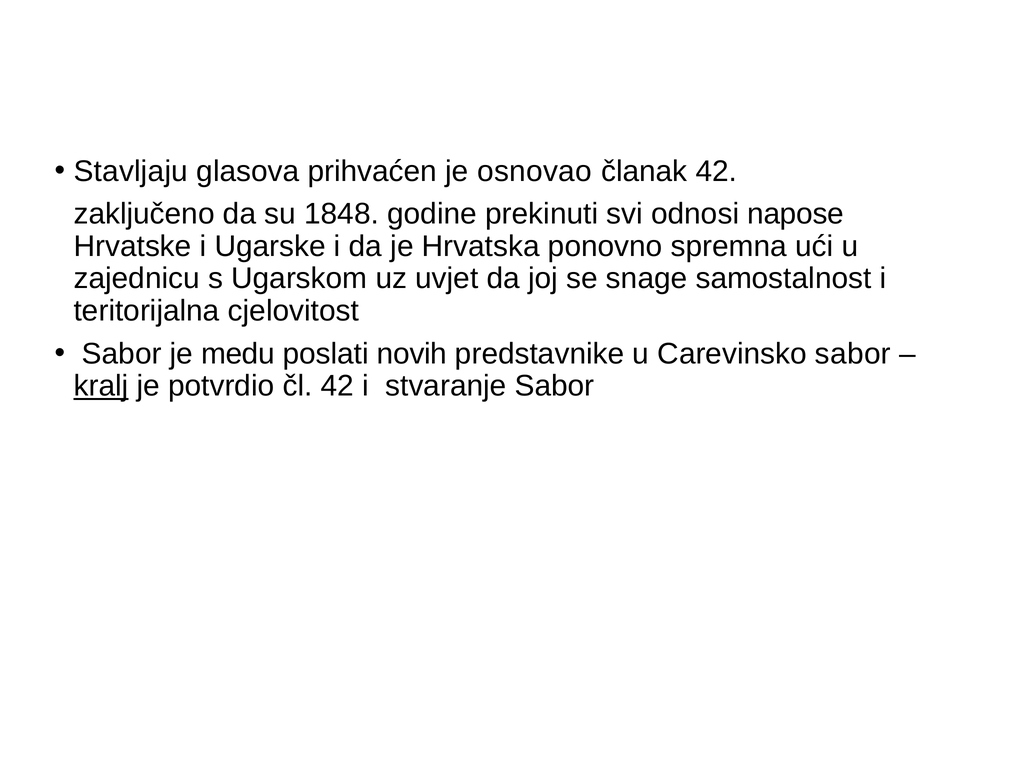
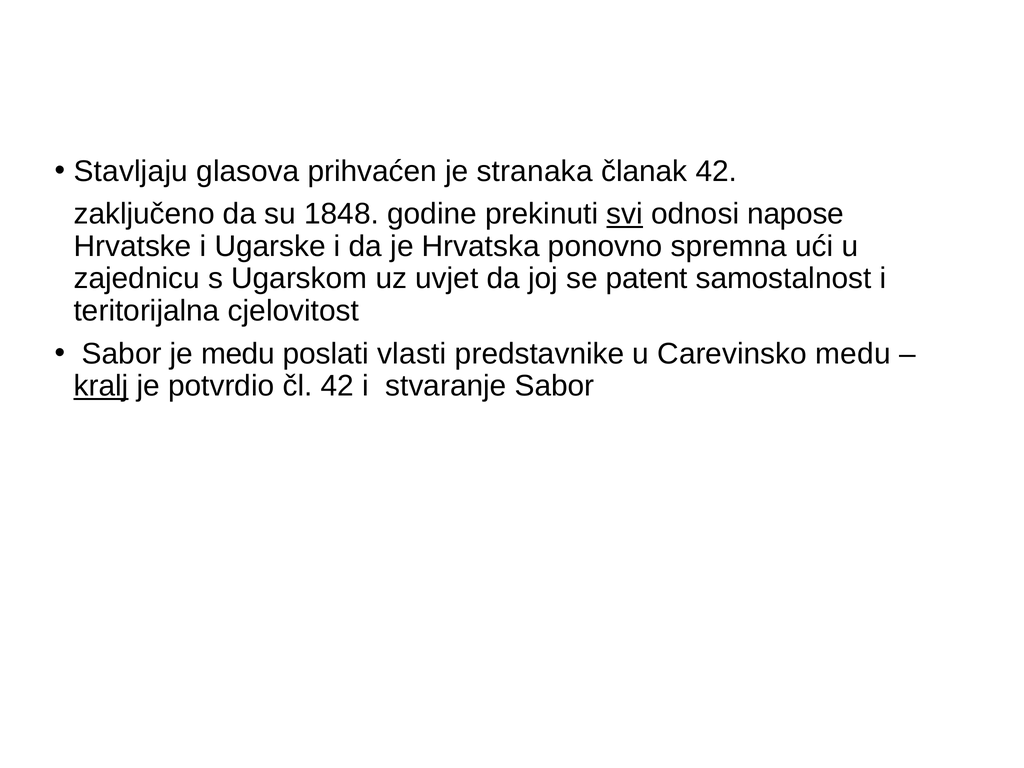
osnovao: osnovao -> stranaka (535, 171)
svi underline: none -> present (625, 214)
snage: snage -> patent (647, 279)
novih: novih -> vlasti (412, 354)
Carevinsko sabor: sabor -> medu (853, 354)
